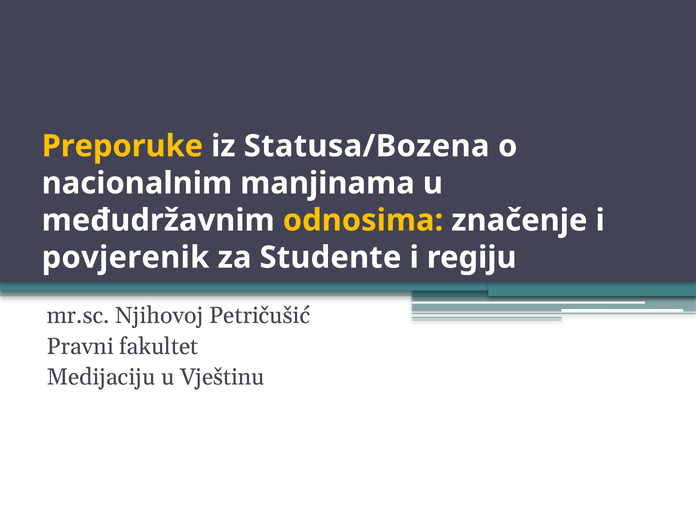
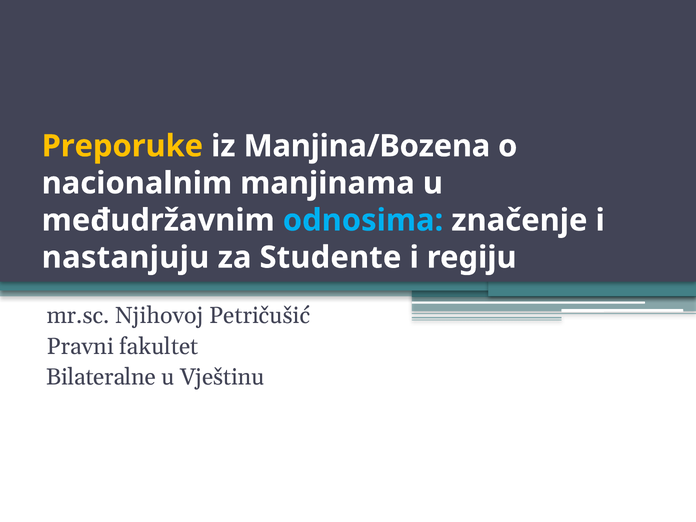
Statusa/Bozena: Statusa/Bozena -> Manjina/Bozena (367, 146)
odnosima colour: yellow -> light blue (363, 220)
povjerenik: povjerenik -> nastanjuju (125, 257)
Medijaciju: Medijaciju -> Bilateralne (101, 377)
